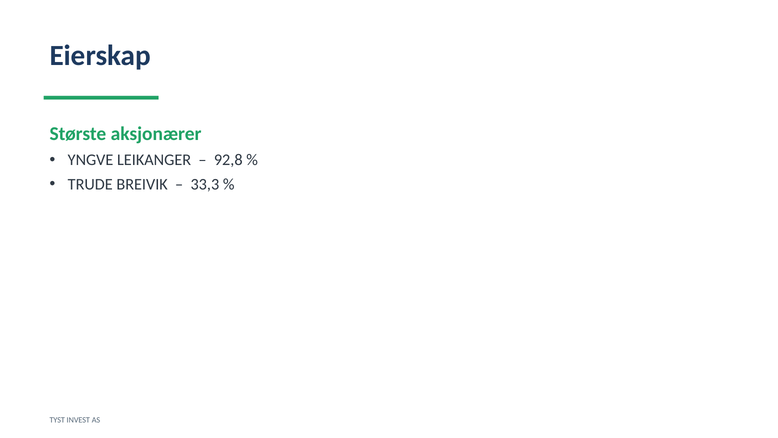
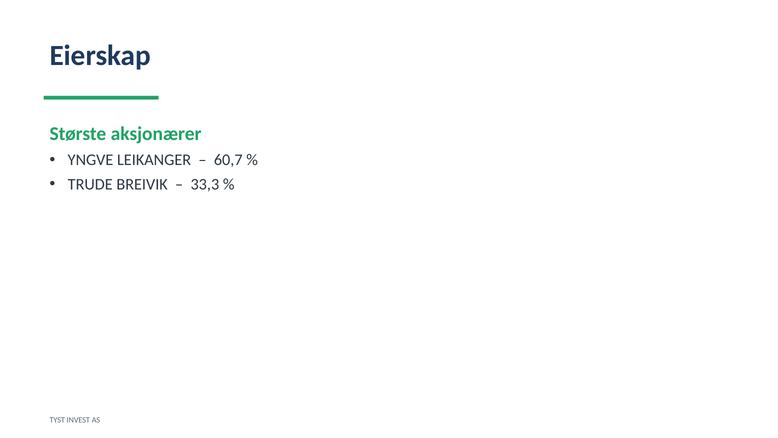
92,8: 92,8 -> 60,7 (228, 160)
